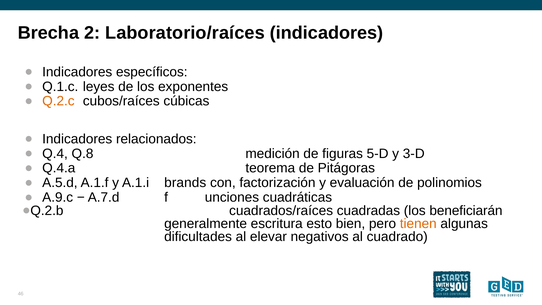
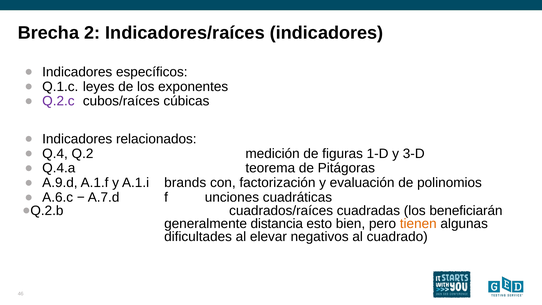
Laboratorio/raíces: Laboratorio/raíces -> Indicadores/raíces (185, 33)
Q.2.c colour: orange -> purple (58, 101)
Q.8: Q.8 -> Q.2 (82, 153)
5-D: 5-D -> 1-D (378, 153)
A.5.d: A.5.d -> A.9.d (60, 183)
A.9.c: A.9.c -> A.6.c (58, 197)
escritura: escritura -> distancia (277, 224)
